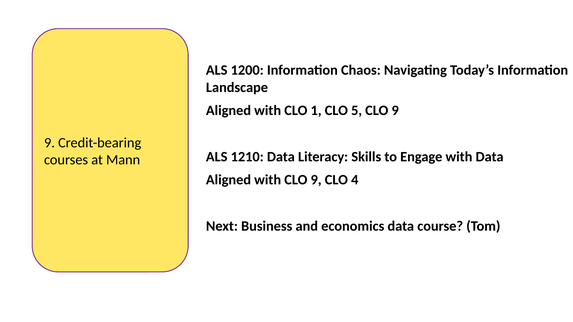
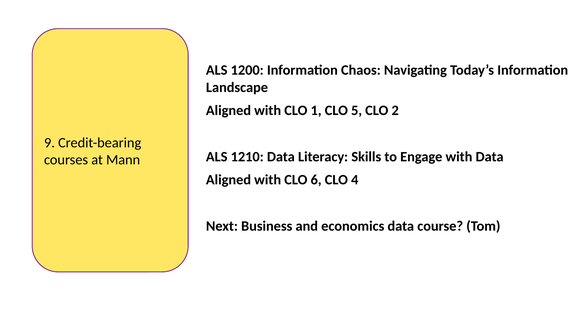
5 CLO 9: 9 -> 2 (395, 111)
with CLO 9: 9 -> 6 (316, 180)
